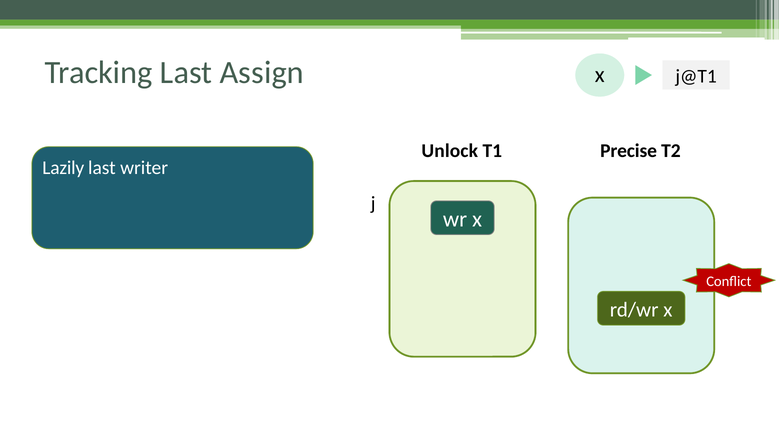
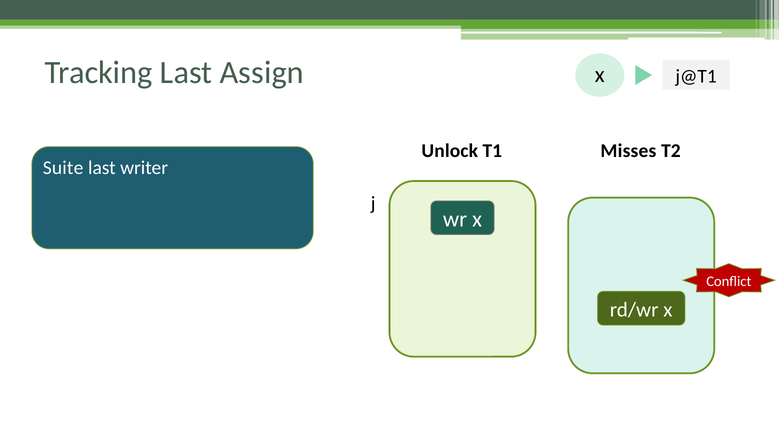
Precise: Precise -> Misses (628, 151)
Lazily: Lazily -> Suite (63, 168)
